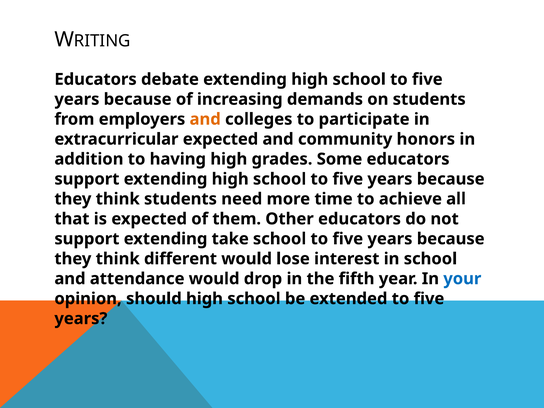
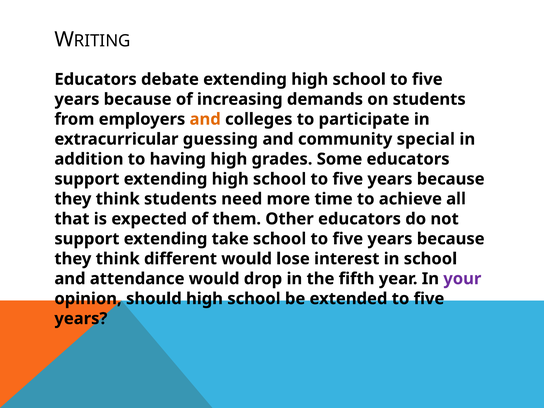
extracurricular expected: expected -> guessing (220, 139)
honors: honors -> special (426, 139)
your colour: blue -> purple (462, 279)
